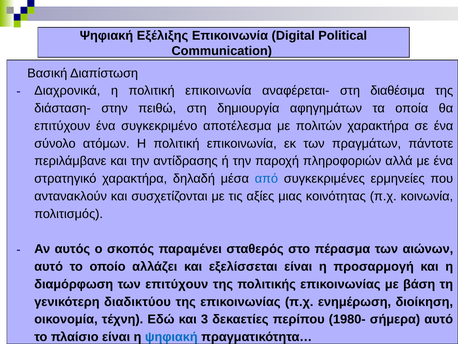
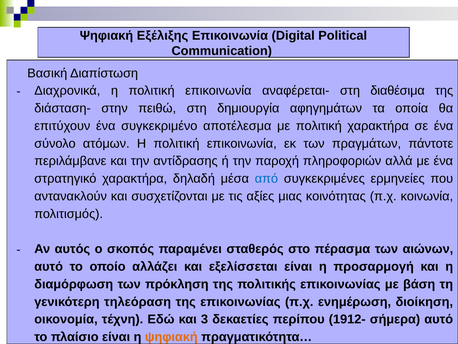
με πολιτών: πολιτών -> πολιτική (319, 126)
των επιτύχουν: επιτύχουν -> πρόκληση (177, 284)
διαδικτύου: διαδικτύου -> τηλεόραση (138, 301)
1980-: 1980- -> 1912- (347, 319)
ψηφιακή colour: blue -> orange (171, 337)
